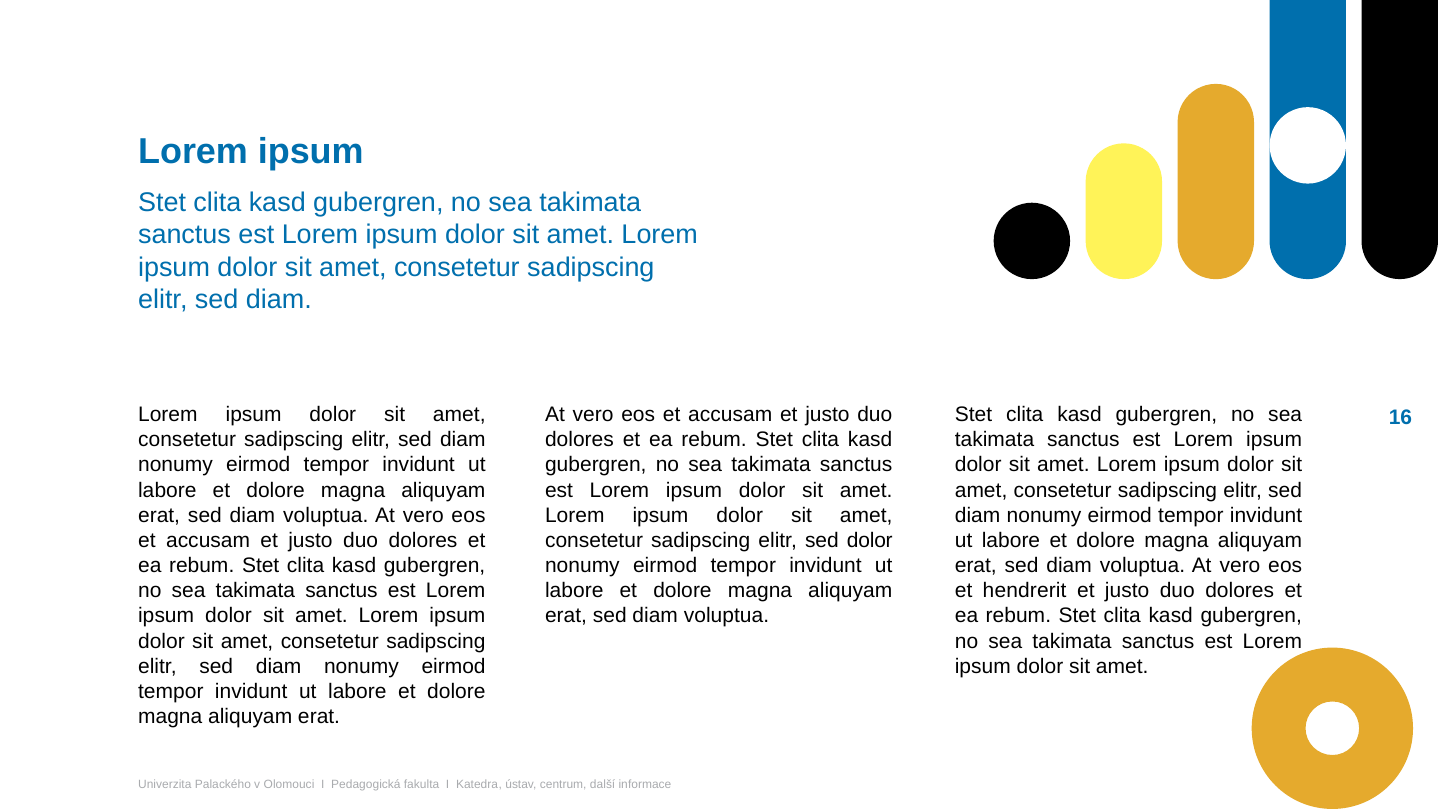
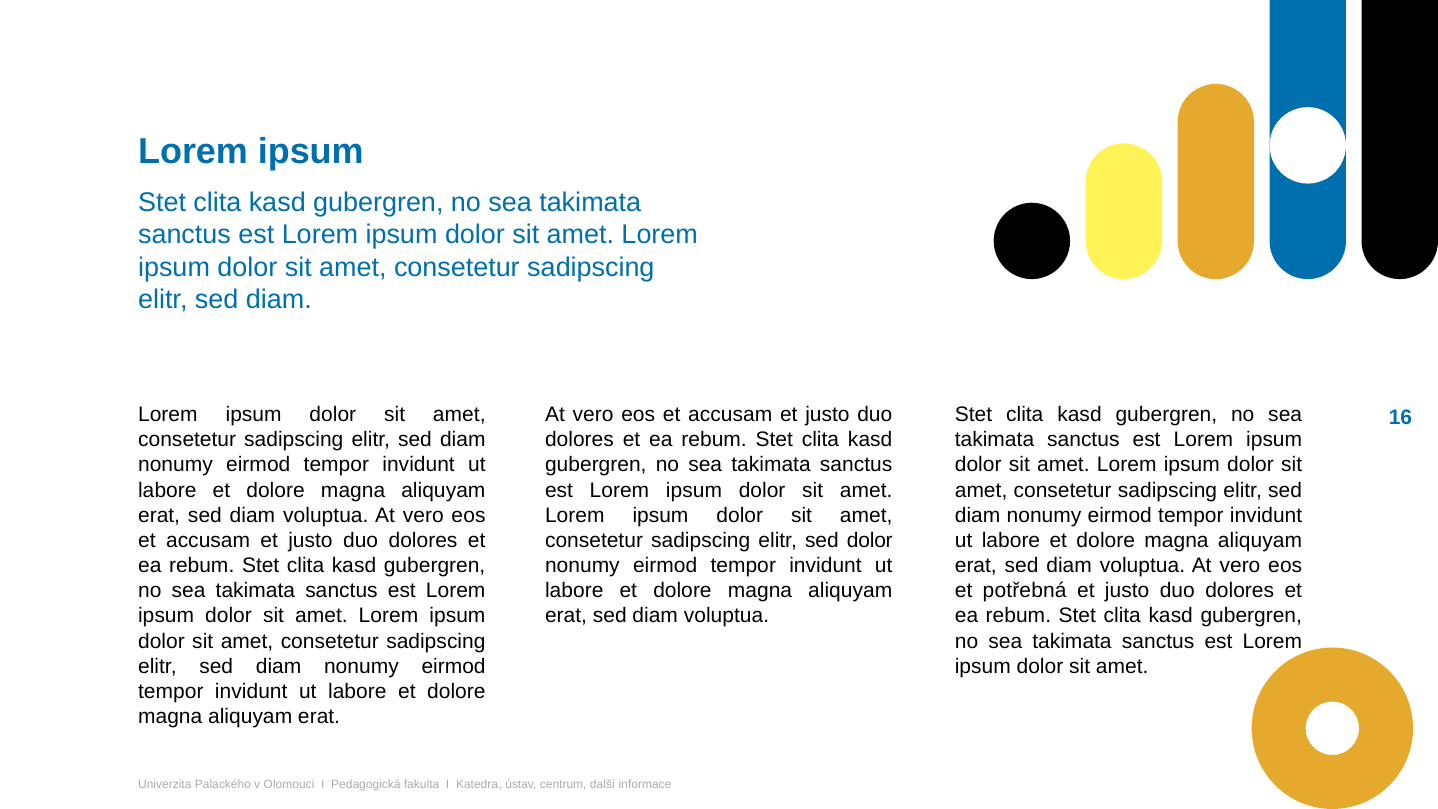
hendrerit: hendrerit -> potřebná (1025, 591)
